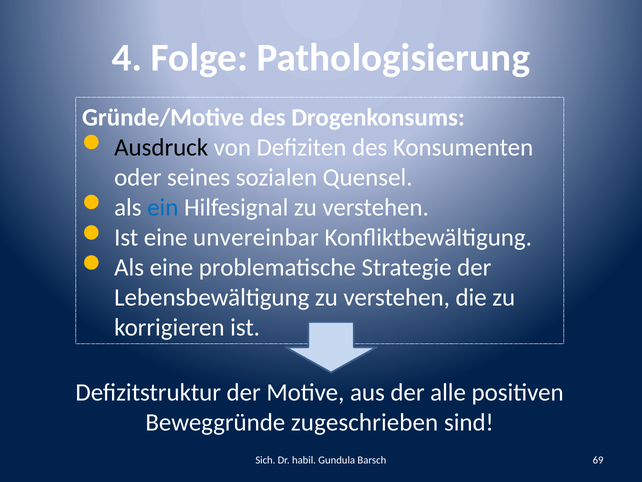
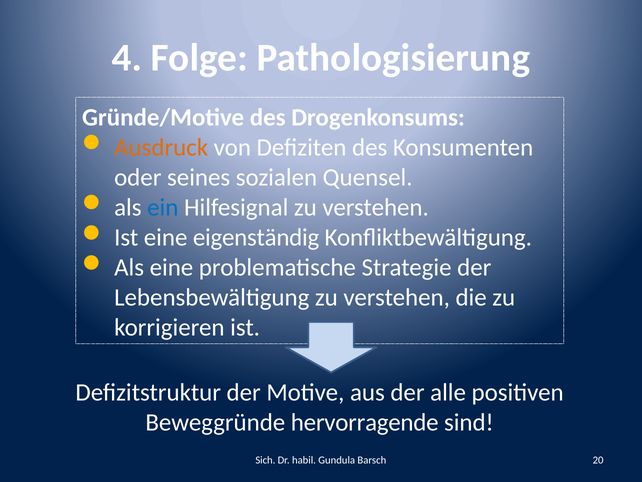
Ausdruck colour: black -> orange (161, 147)
unvereinbar: unvereinbar -> eigenständig (256, 237)
zugeschrieben: zugeschrieben -> hervorragende (365, 422)
69: 69 -> 20 (598, 460)
